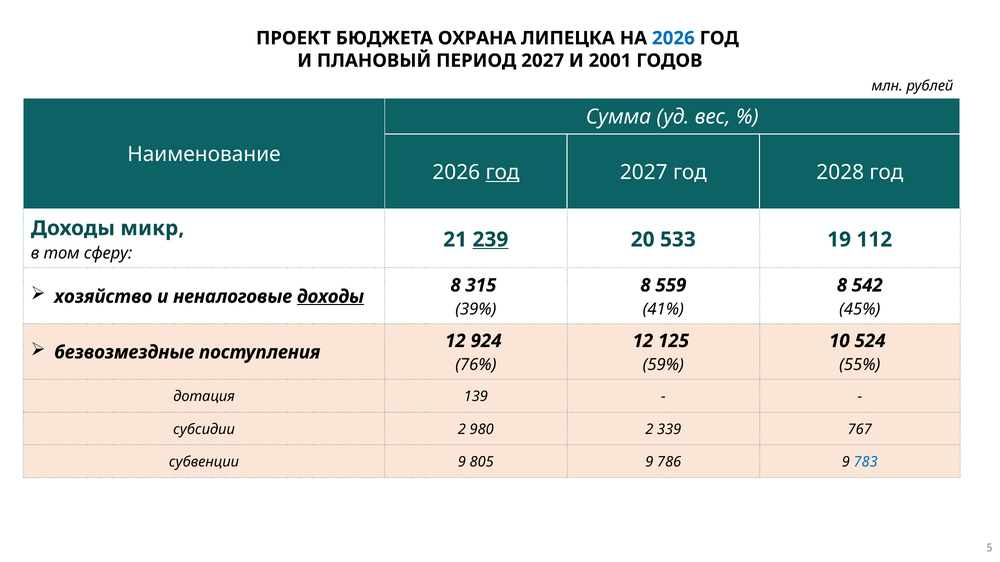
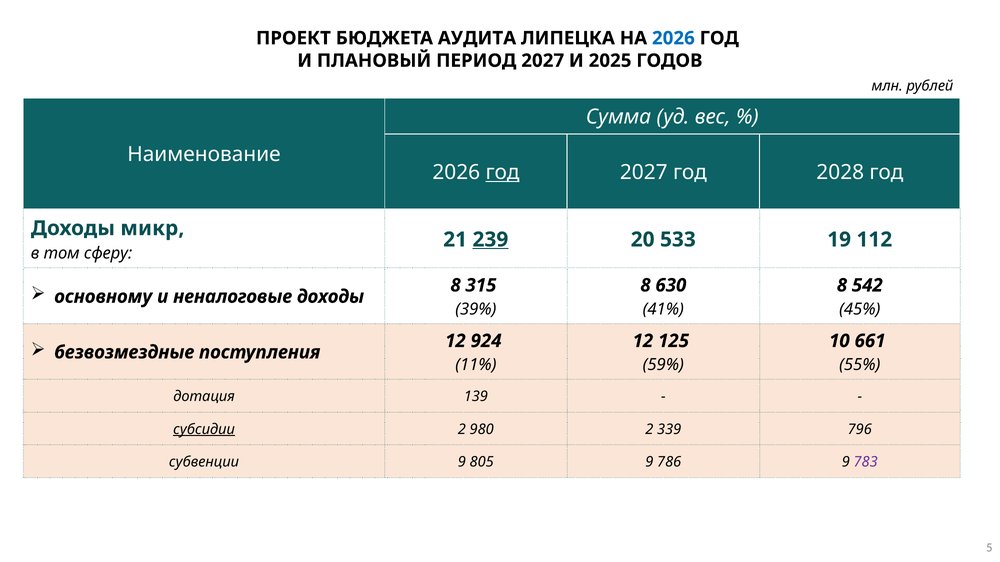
ОХРАНА: ОХРАНА -> АУДИТА (477, 38)
2001: 2001 -> 2025 (610, 61)
559: 559 -> 630 (671, 286)
хозяйство: хозяйство -> основному (103, 297)
доходы underline: present -> none (330, 297)
524: 524 -> 661 (870, 341)
76%: 76% -> 11% (476, 365)
субсидии underline: none -> present (204, 430)
767: 767 -> 796 (860, 430)
783 colour: blue -> purple (866, 463)
